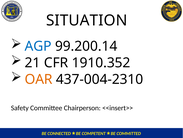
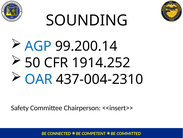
SITUATION: SITUATION -> SOUNDING (87, 20)
21: 21 -> 50 (33, 62)
1910.352: 1910.352 -> 1914.252 (101, 62)
OAR colour: orange -> blue (39, 79)
